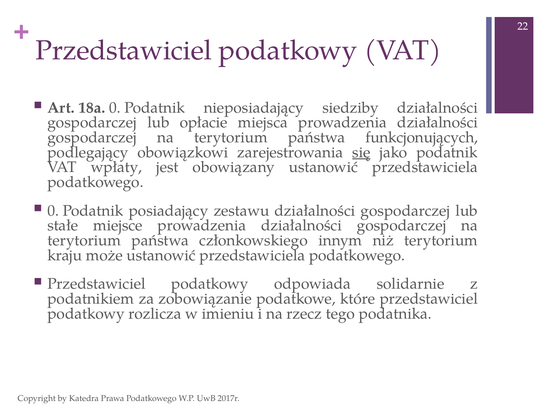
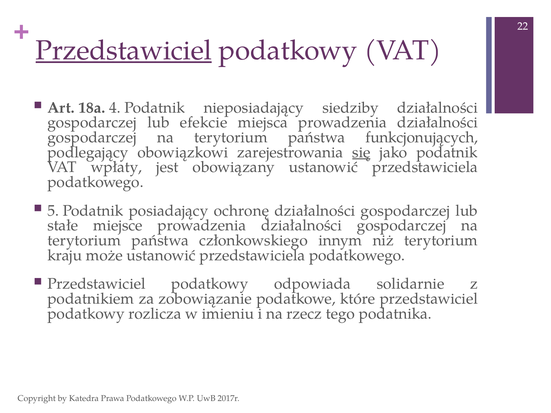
Przedstawiciel underline: none -> present (124, 50)
18a 0: 0 -> 4 (115, 108)
opłacie: opłacie -> efekcie (204, 123)
0: 0 -> 5 (53, 211)
zestawu: zestawu -> ochronę (241, 211)
